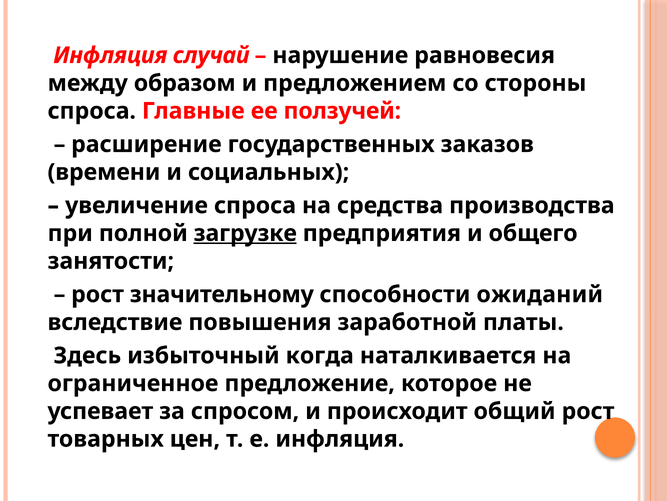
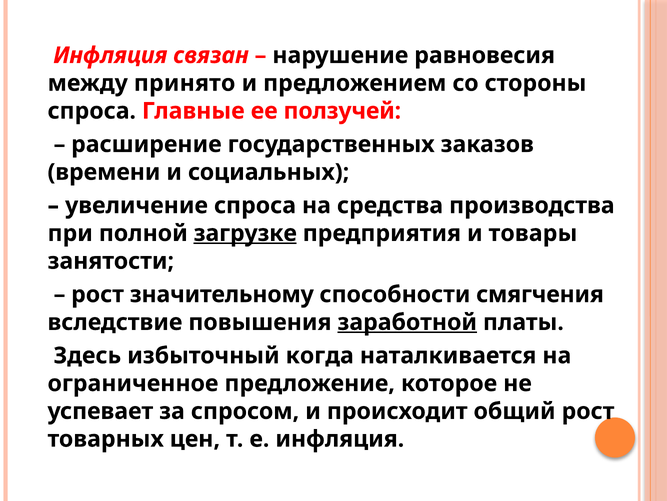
случай: случай -> связан (211, 55)
образом: образом -> принято (185, 83)
общего: общего -> товары (533, 233)
ожиданий: ожиданий -> смягчения (540, 294)
заработной underline: none -> present (407, 322)
